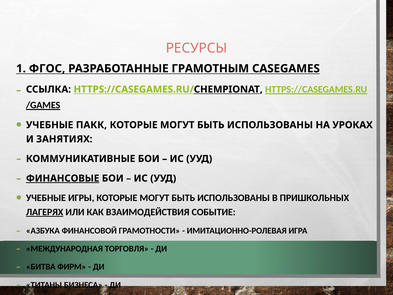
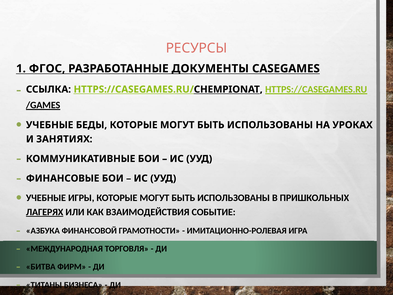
ГРАМОТНЫМ: ГРАМОТНЫМ -> ДОКУМЕНТЫ (210, 69)
ПАКК: ПАКК -> БЕДЫ (91, 125)
ФИНАНСОВЫЕ underline: present -> none (63, 178)
